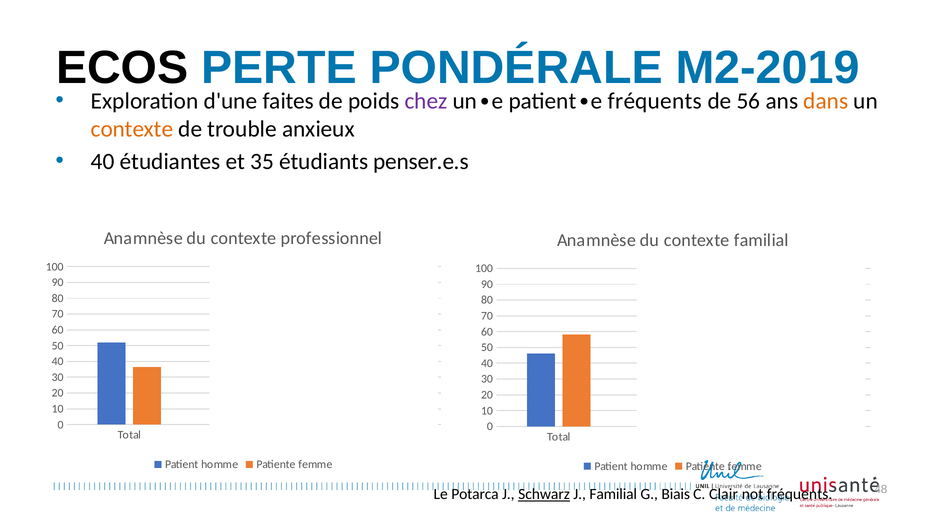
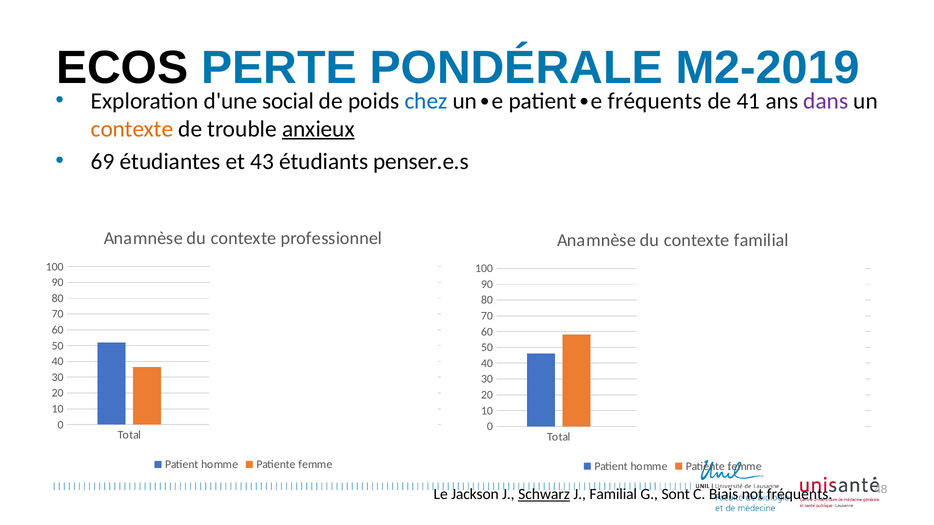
faites: faites -> social (288, 101)
chez colour: purple -> blue (426, 101)
56: 56 -> 41 (748, 101)
dans colour: orange -> purple (826, 101)
anxieux underline: none -> present (318, 129)
40: 40 -> 69 (103, 162)
35: 35 -> 43 (262, 162)
Potarca: Potarca -> Jackson (475, 495)
Biais: Biais -> Sont (676, 495)
Clair: Clair -> Biais (724, 495)
